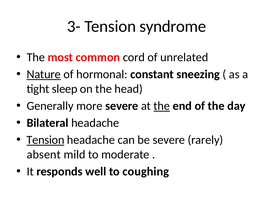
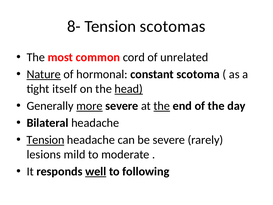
3-: 3- -> 8- (74, 26)
syndrome: syndrome -> scotomas (173, 26)
sneezing: sneezing -> scotoma (198, 74)
sleep: sleep -> itself (65, 89)
head underline: none -> present (129, 89)
more underline: none -> present (89, 106)
absent: absent -> lesions (44, 154)
well underline: none -> present (96, 171)
coughing: coughing -> following (146, 171)
